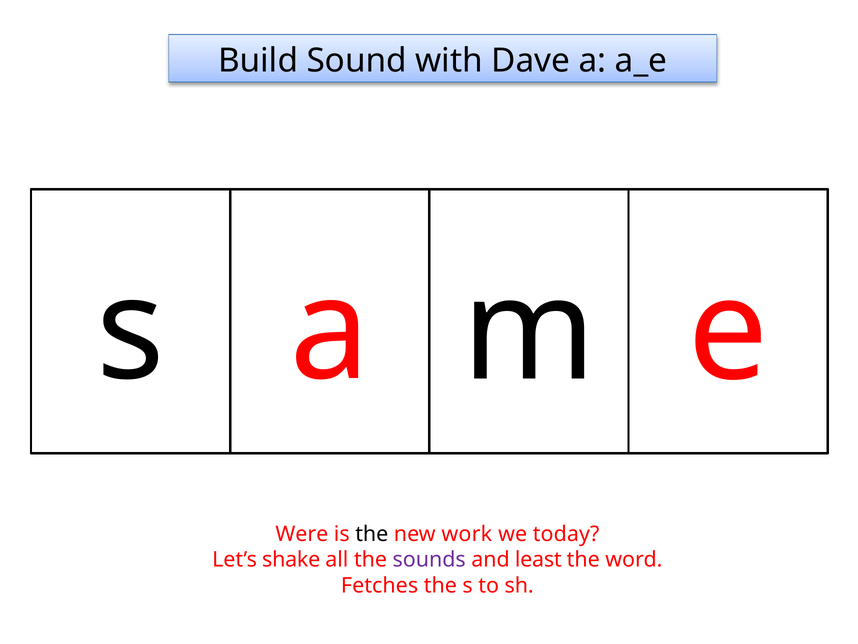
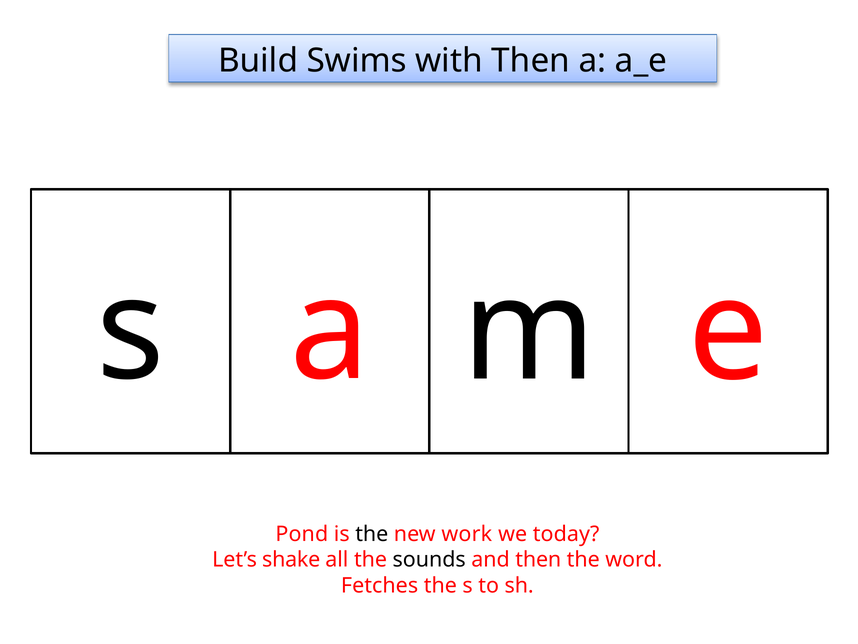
Sound: Sound -> Swims (357, 61)
with Dave: Dave -> Then (531, 61)
Were: Were -> Pond (302, 534)
sounds colour: purple -> black (429, 559)
and least: least -> then (538, 559)
